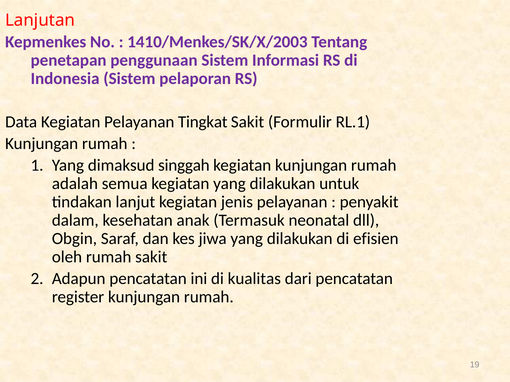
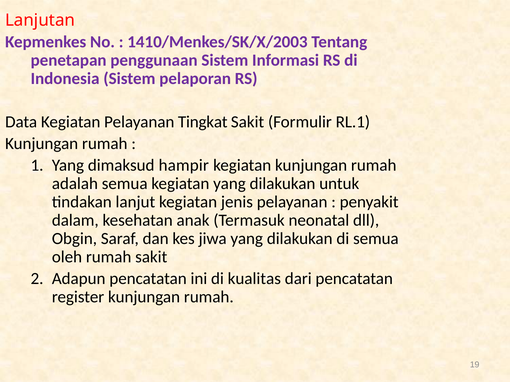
singgah: singgah -> hampir (184, 166)
di efisien: efisien -> semua (376, 239)
